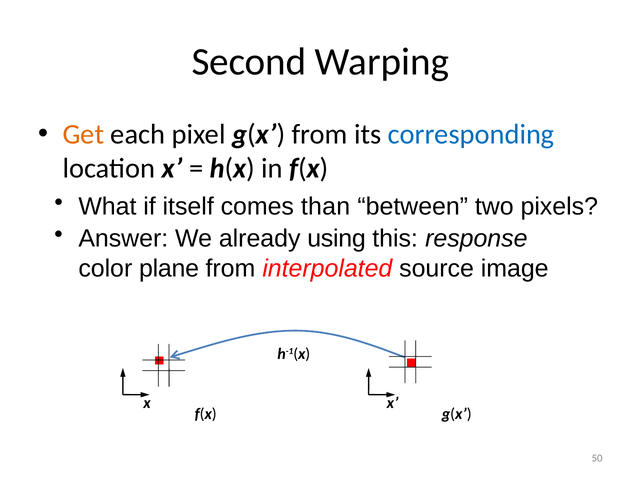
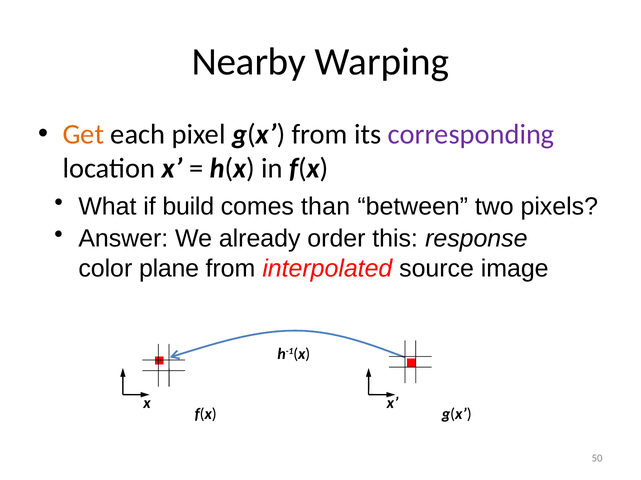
Second: Second -> Nearby (249, 62)
corresponding colour: blue -> purple (471, 134)
itself: itself -> build (188, 207)
using: using -> order (336, 239)
